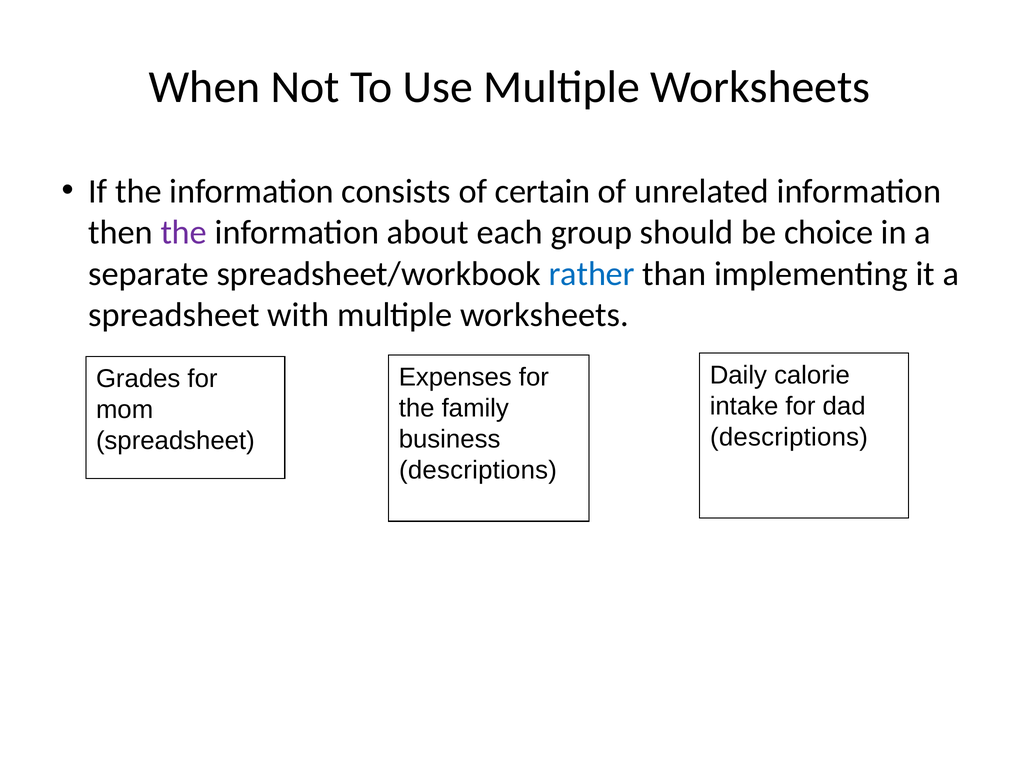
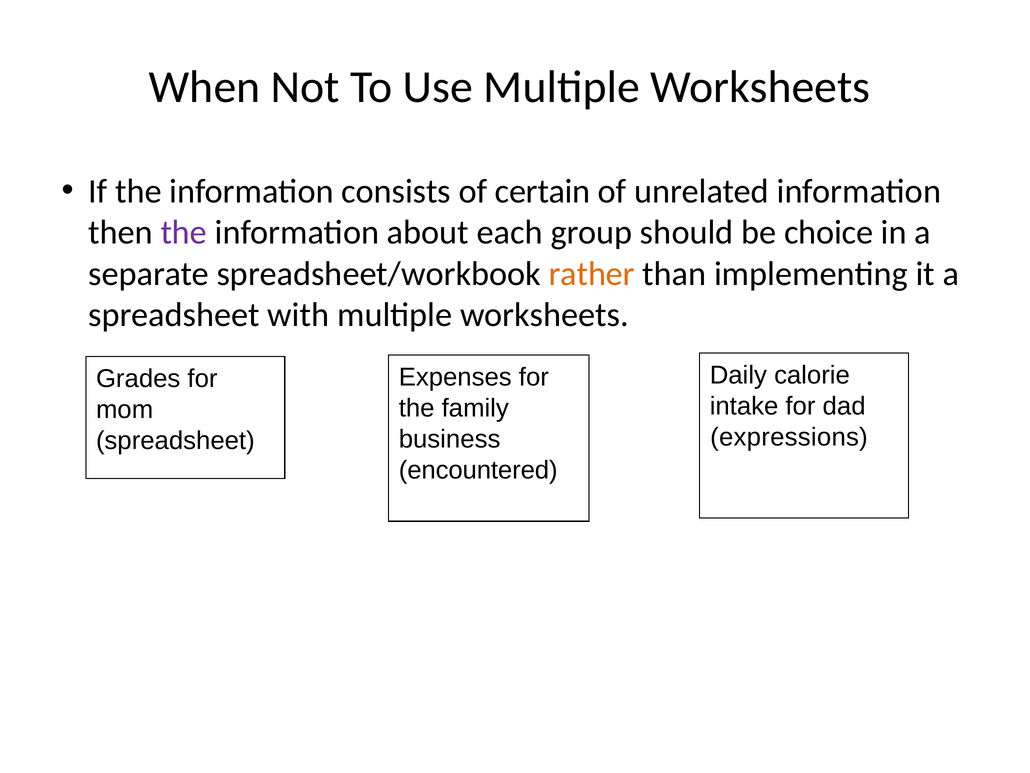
rather colour: blue -> orange (592, 274)
descriptions: descriptions -> expressions (789, 437)
descriptions: descriptions -> encountered (478, 470)
